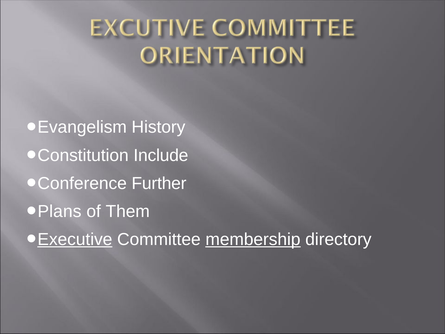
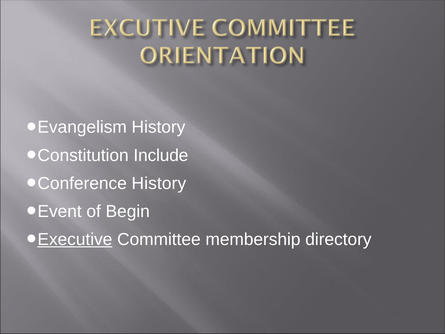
Conference Further: Further -> History (159, 183)
Plans: Plans -> Event (60, 211)
Them: Them -> Begin (128, 211)
membership underline: present -> none (253, 239)
